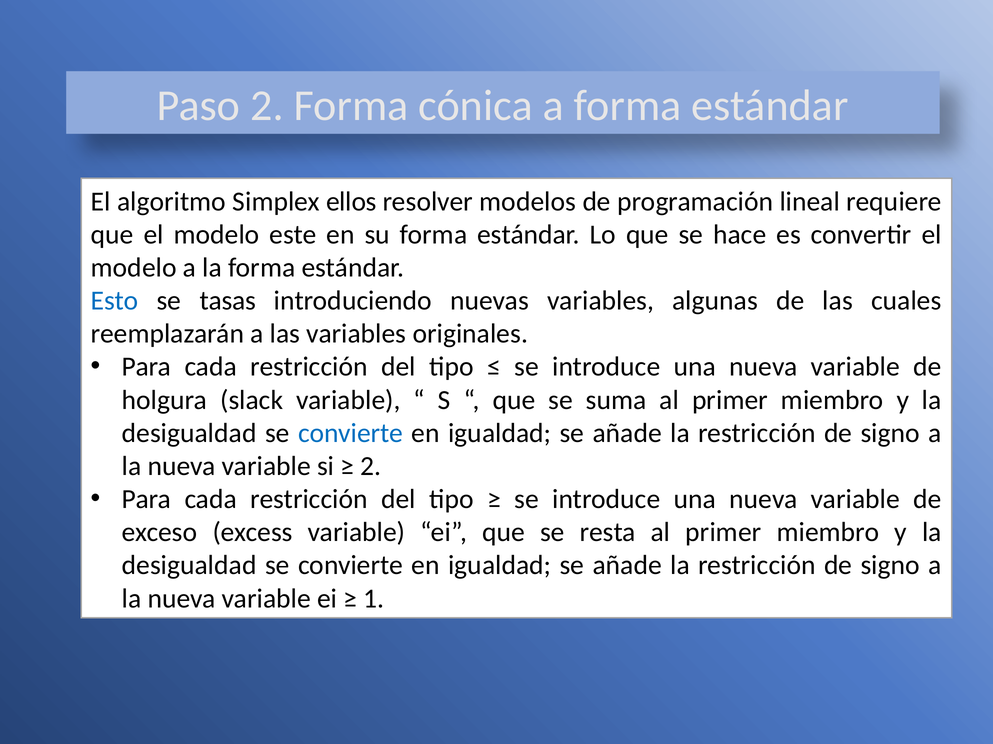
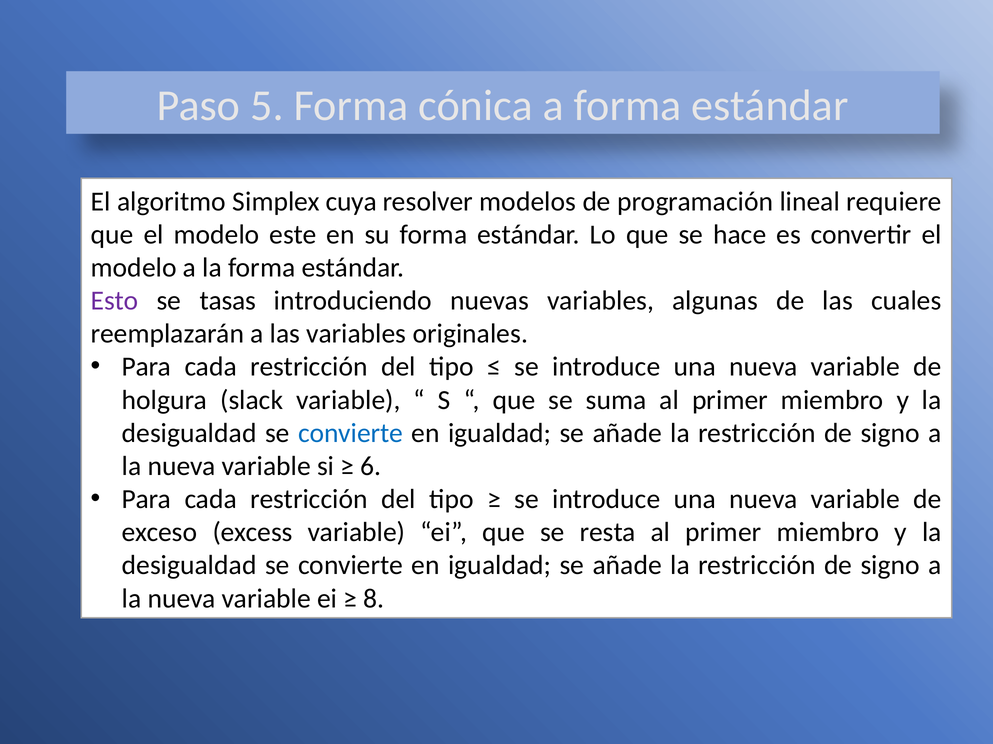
Paso 2: 2 -> 5 (267, 106)
ellos: ellos -> cuya (351, 202)
Esto colour: blue -> purple (115, 301)
2: 2 -> 6 (371, 467)
1: 1 -> 8 (374, 599)
